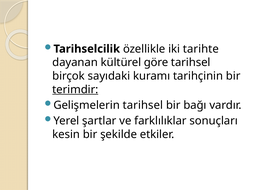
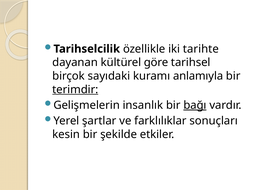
tarihçinin: tarihçinin -> anlamıyla (198, 76)
Gelişmelerin tarihsel: tarihsel -> insanlık (143, 105)
bağı underline: none -> present (195, 105)
